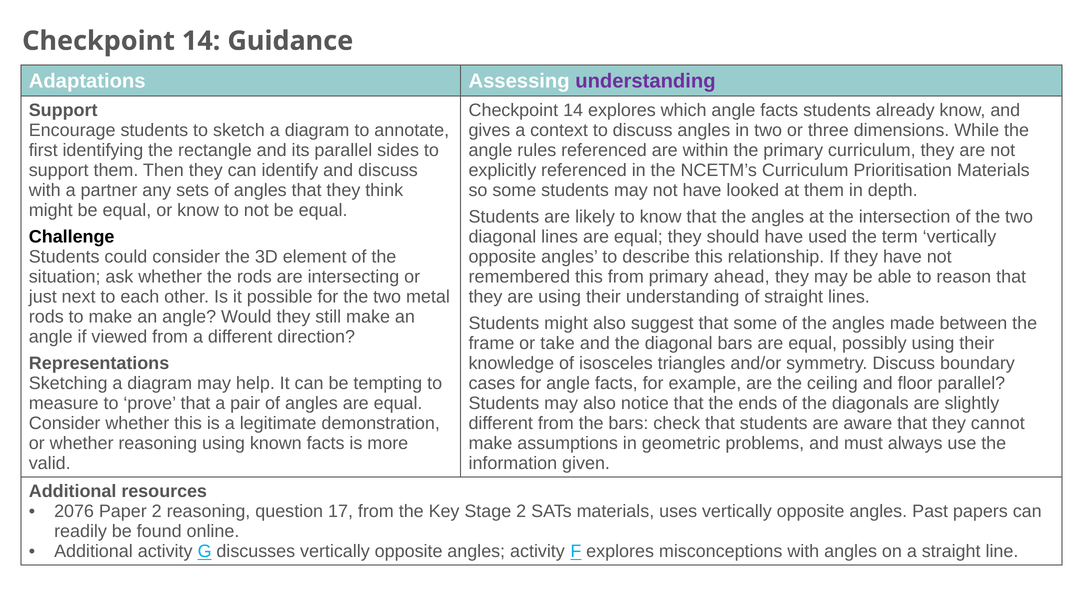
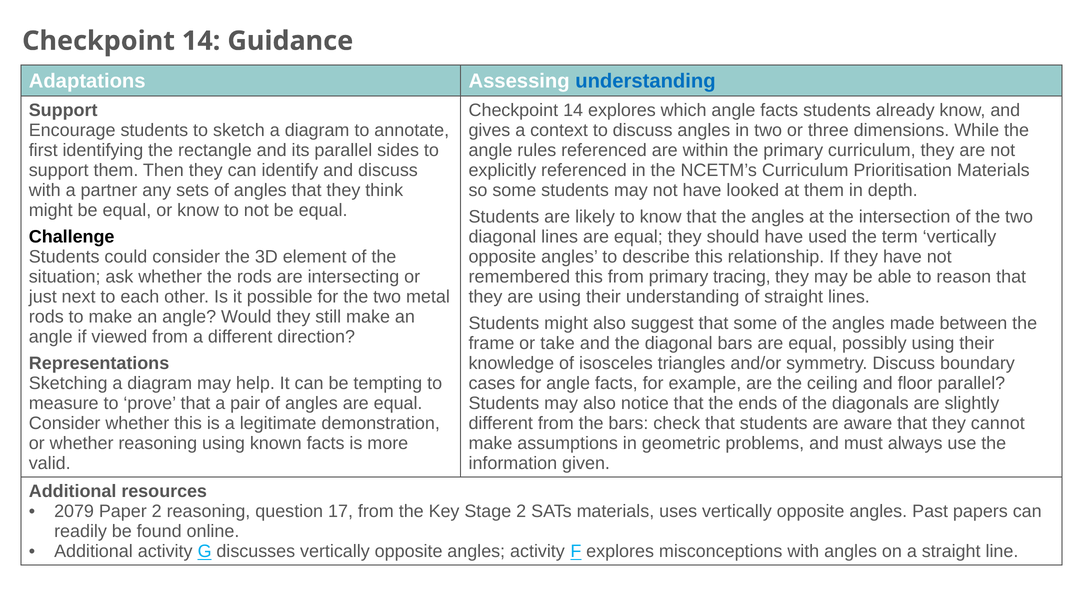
understanding colour: purple -> blue (645, 81)
ahead: ahead -> tracing (742, 277)
2076: 2076 -> 2079 (74, 511)
